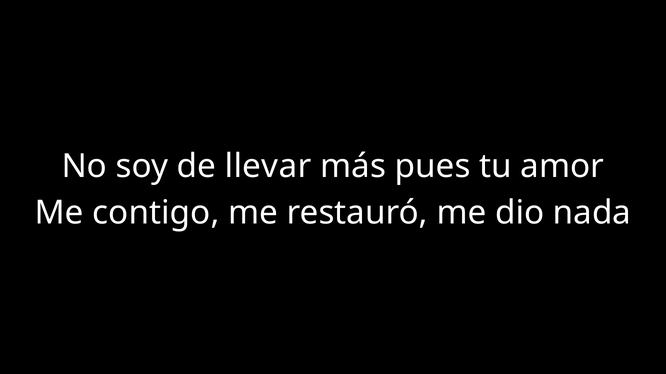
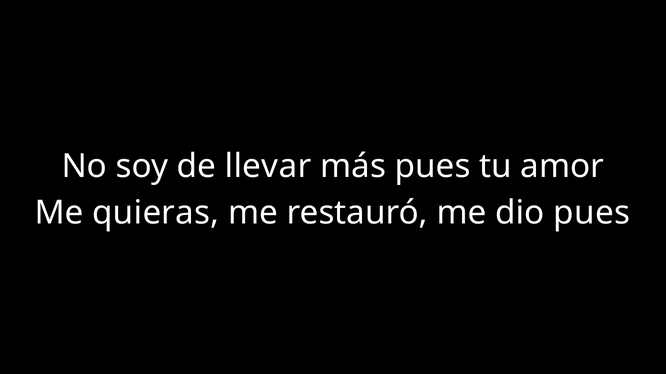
contigo: contigo -> quieras (156, 213)
dio nada: nada -> pues (592, 213)
